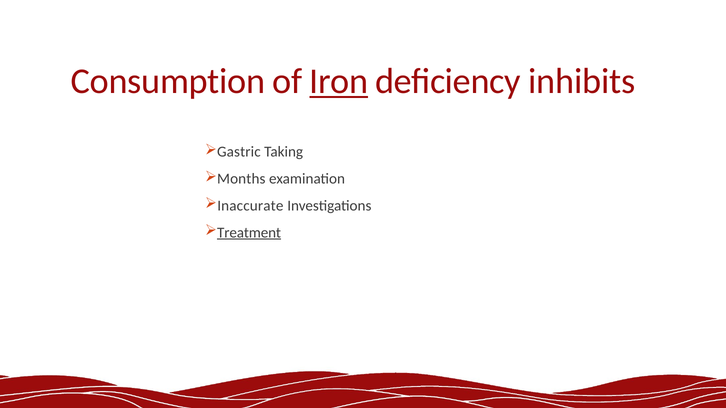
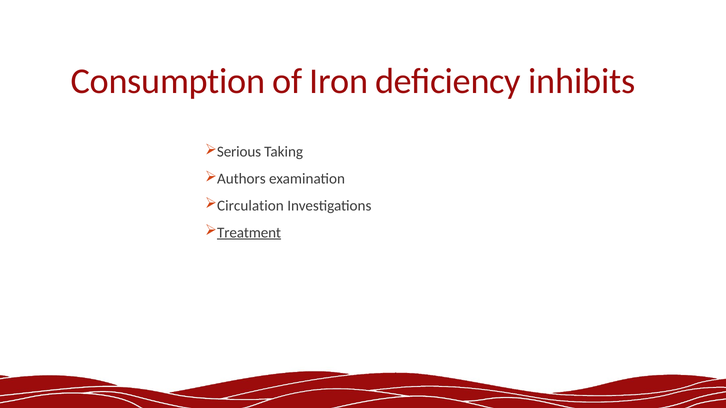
Iron underline: present -> none (339, 81)
Gastric: Gastric -> Serious (239, 152)
Months: Months -> Authors (241, 179)
Inaccurate: Inaccurate -> Circulation (250, 206)
